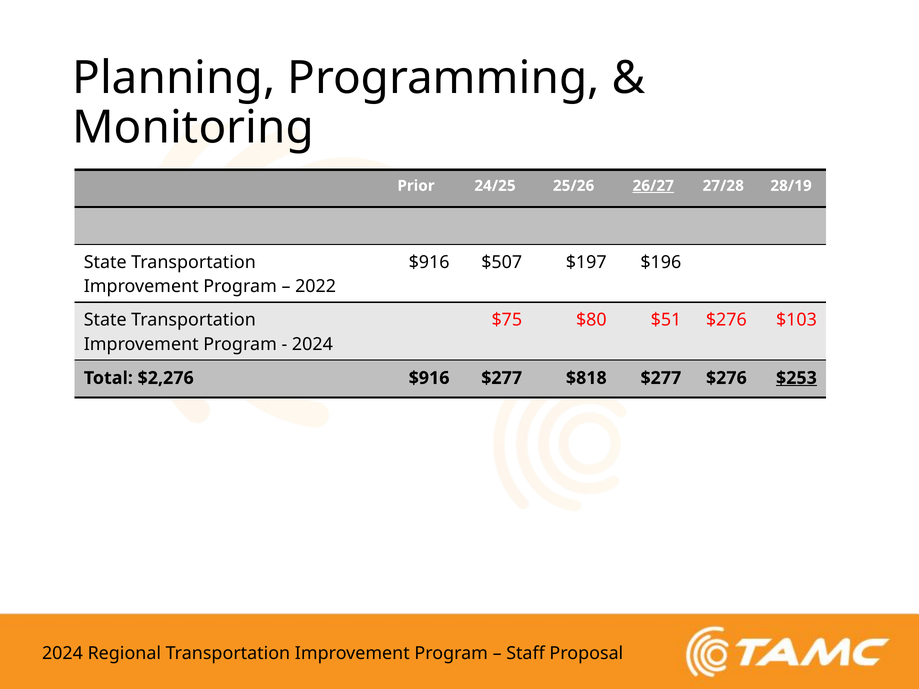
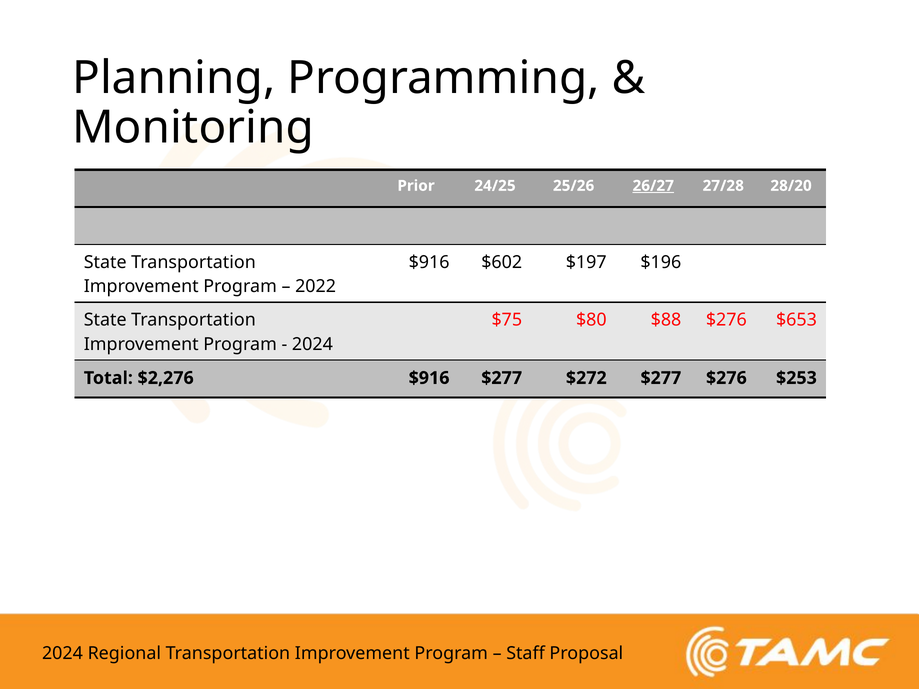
28/19: 28/19 -> 28/20 (791, 186)
$507: $507 -> $602 (502, 262)
$51: $51 -> $88 (666, 320)
$103: $103 -> $653 (796, 320)
$818: $818 -> $272 (586, 378)
$253 underline: present -> none (796, 378)
